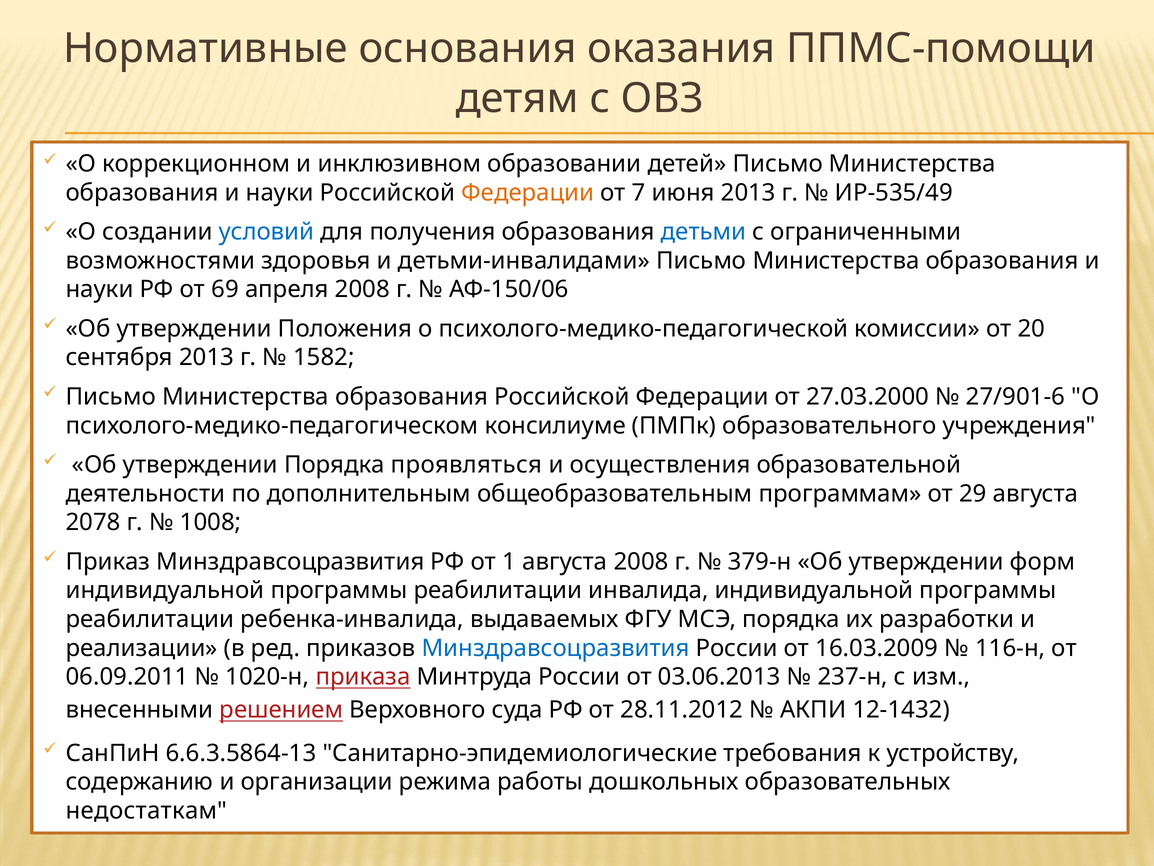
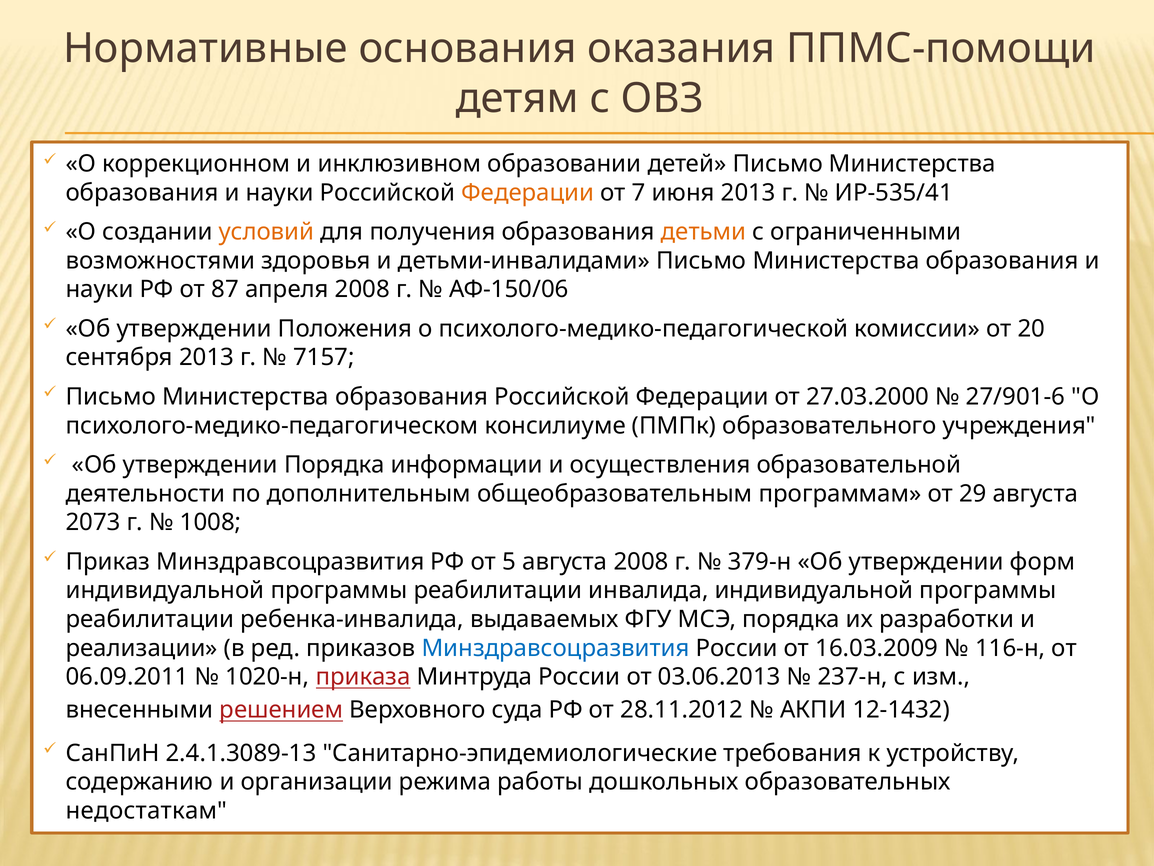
ИР-535/49: ИР-535/49 -> ИР-535/41 (894, 193)
условий colour: blue -> orange (266, 232)
детьми colour: blue -> orange (703, 232)
69: 69 -> 87 (225, 289)
1582: 1582 -> 7157 (324, 357)
проявляться: проявляться -> информации (467, 464)
2078: 2078 -> 2073 (93, 522)
1: 1 -> 5 (509, 561)
6.6.3.5864-13: 6.6.3.5864-13 -> 2.4.1.3089-13 (241, 753)
